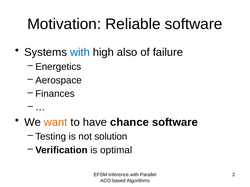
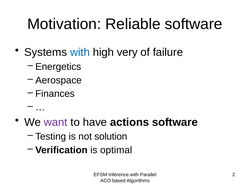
also: also -> very (127, 52)
want colour: orange -> purple (56, 122)
chance: chance -> actions (130, 122)
